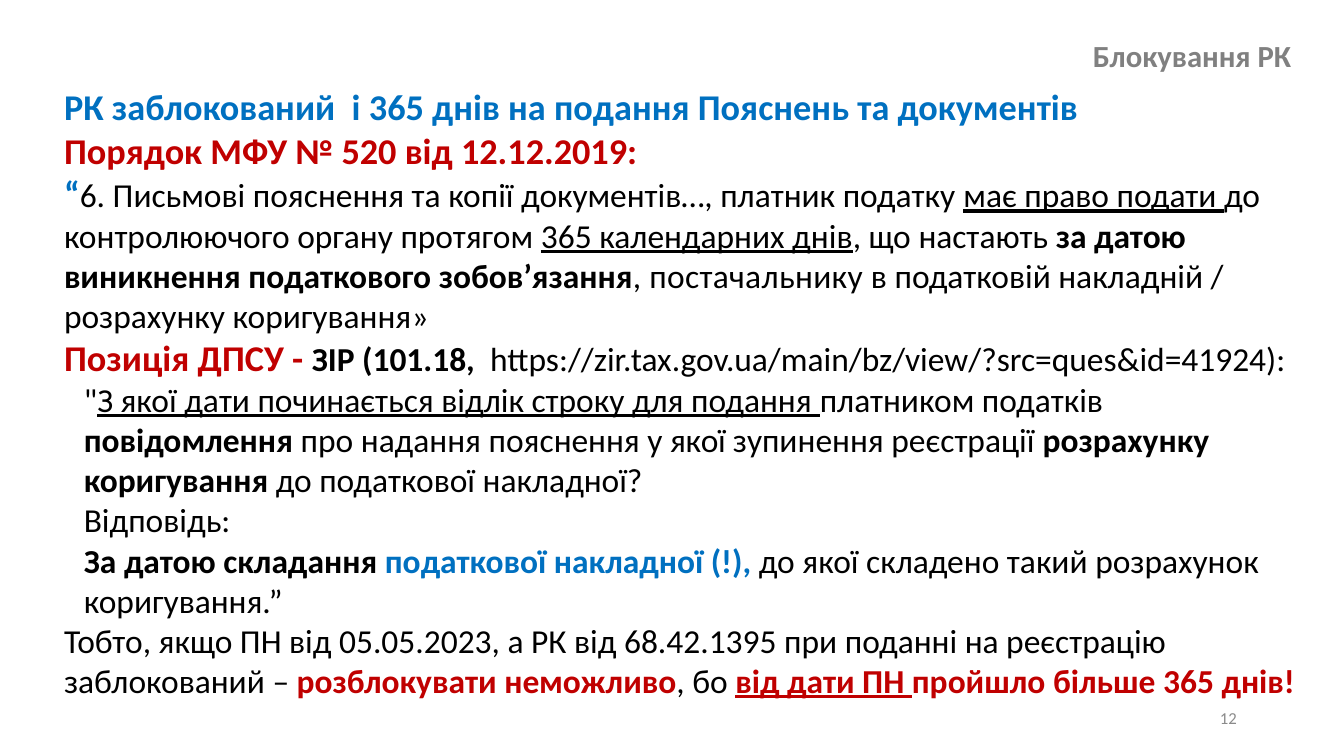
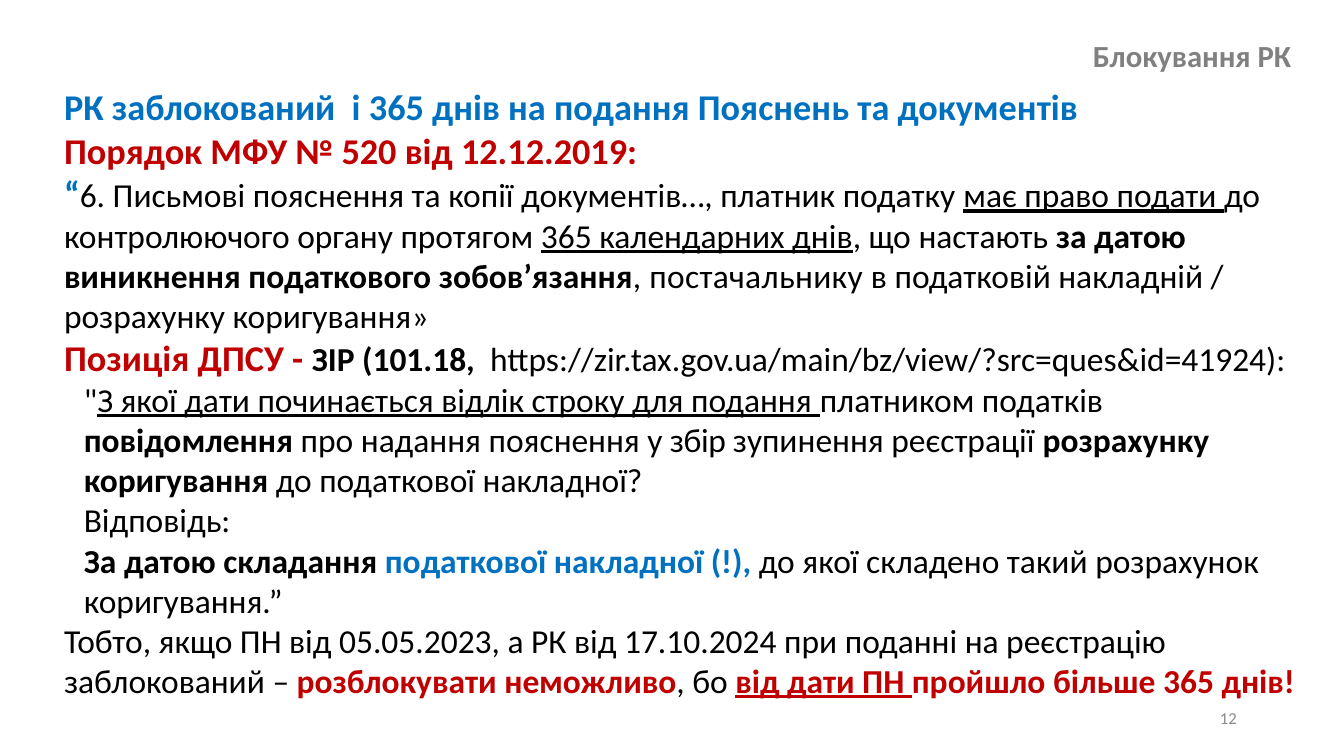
у якої: якої -> збір (698, 442)
68.42.1395: 68.42.1395 -> 17.10.2024 (700, 642)
